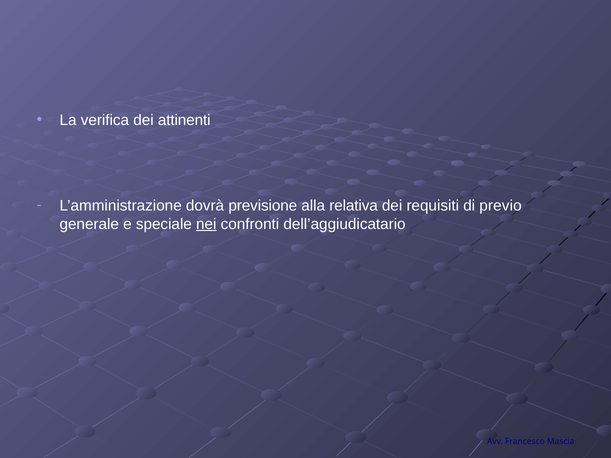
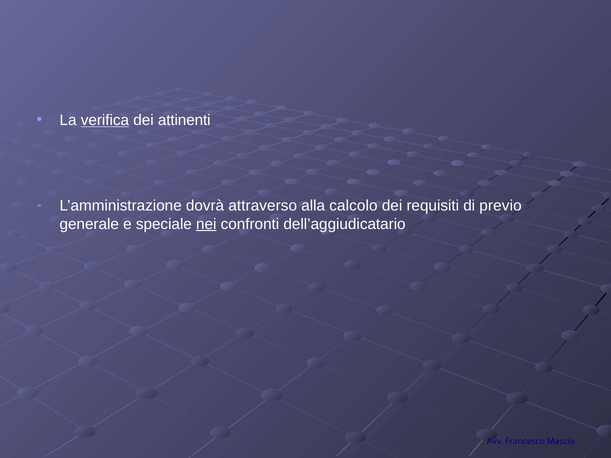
verifica underline: none -> present (105, 120)
previsione: previsione -> attraverso (263, 206)
relativa: relativa -> calcolo (353, 206)
